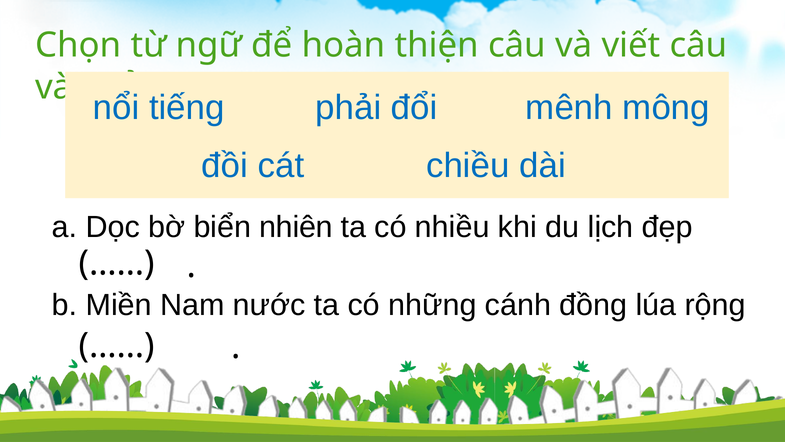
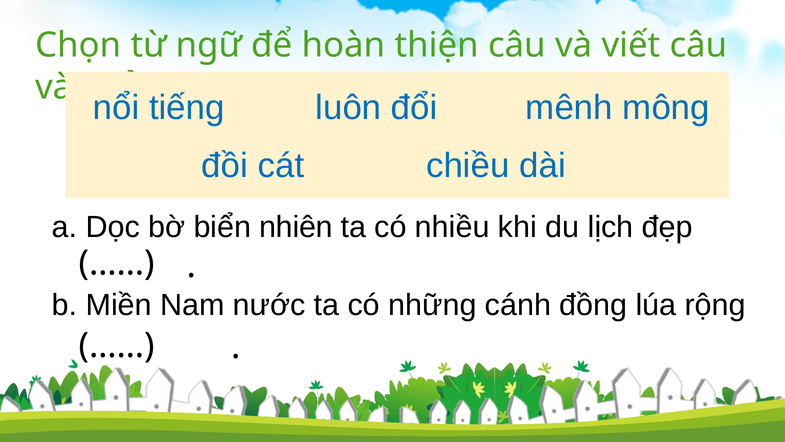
phải: phải -> luôn (348, 108)
